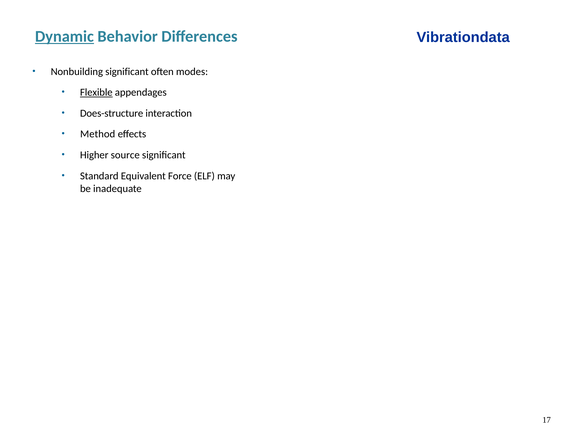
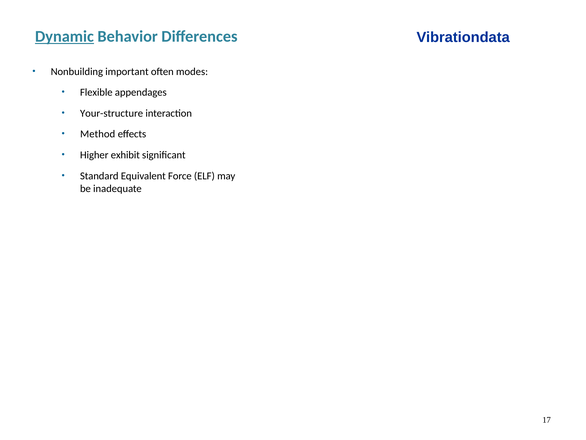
Nonbuilding significant: significant -> important (127, 71)
Flexible underline: present -> none (96, 92)
Does-structure: Does-structure -> Your-structure (112, 113)
source: source -> exhibit (125, 155)
